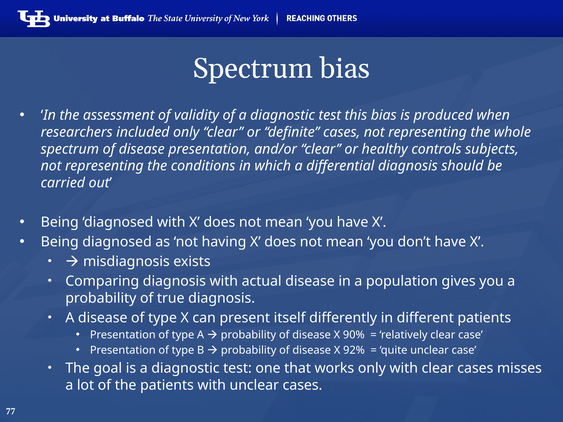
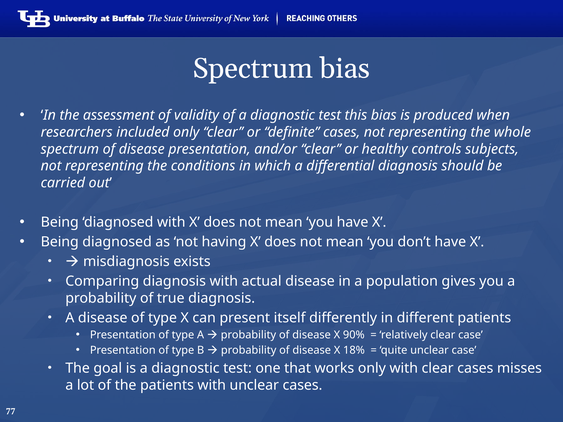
92%: 92% -> 18% (354, 350)
